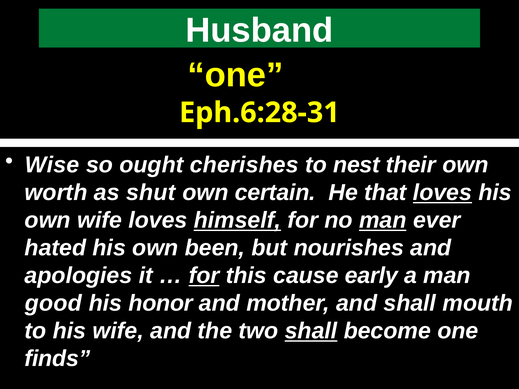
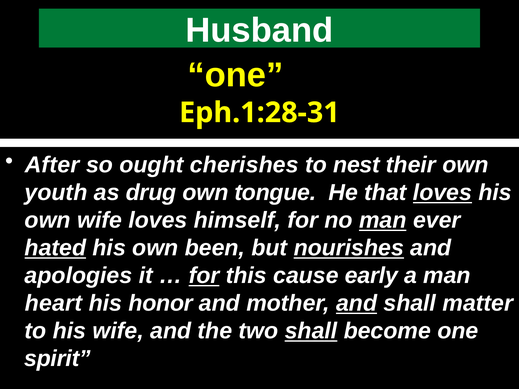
Eph.6:28-31: Eph.6:28-31 -> Eph.1:28-31 (259, 113)
Wise: Wise -> After (52, 165)
worth: worth -> youth (56, 193)
shut: shut -> drug (151, 193)
certain: certain -> tongue (275, 193)
himself underline: present -> none (237, 220)
hated underline: none -> present (55, 248)
nourishes underline: none -> present (349, 248)
good: good -> heart (53, 304)
and underline: none -> present (357, 304)
mouth: mouth -> matter (478, 304)
finds: finds -> spirit (57, 359)
